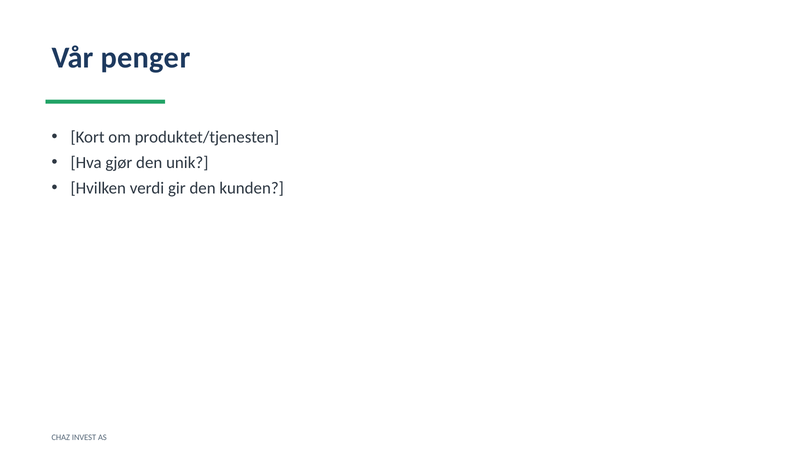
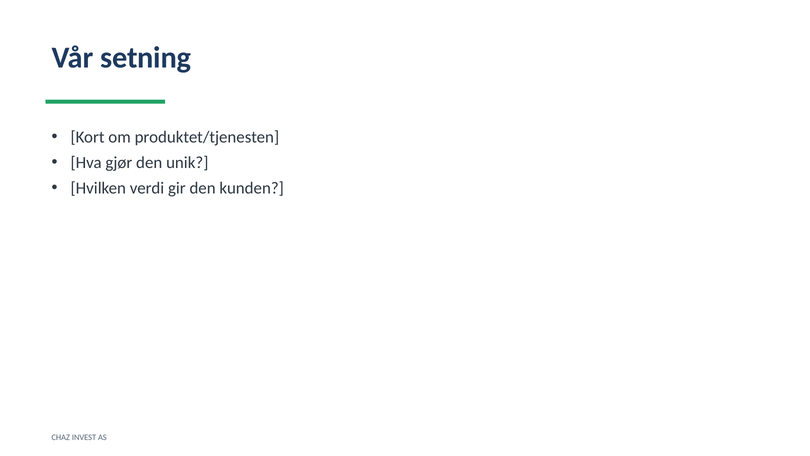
penger: penger -> setning (146, 58)
